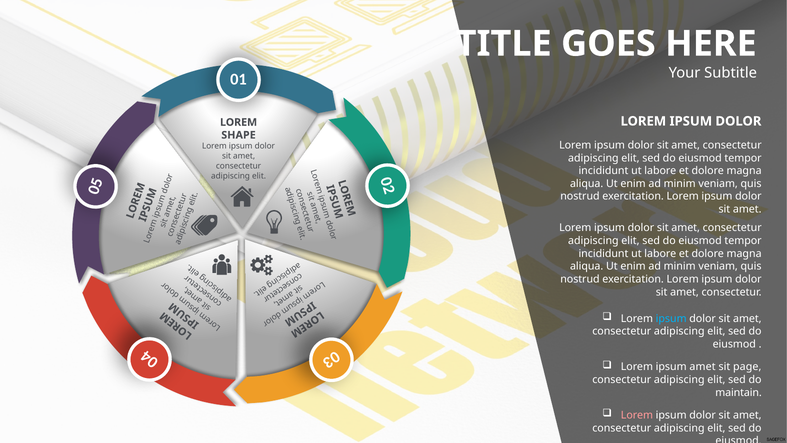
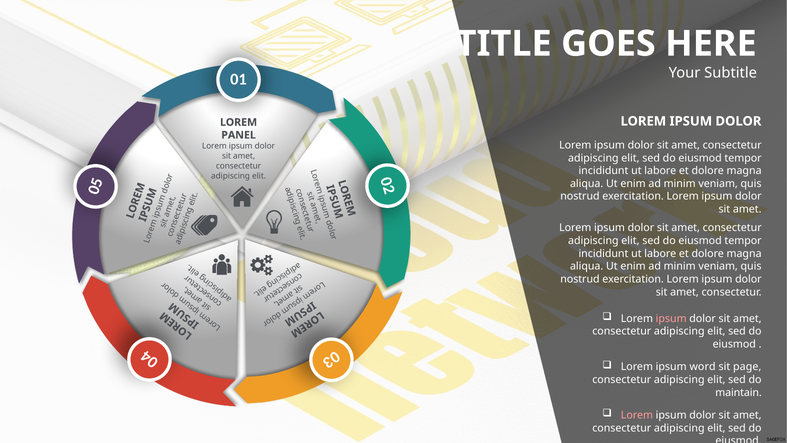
SHAPE: SHAPE -> PANEL (239, 135)
ipsum colour: light blue -> pink (671, 318)
ipsum amet: amet -> word (703, 367)
